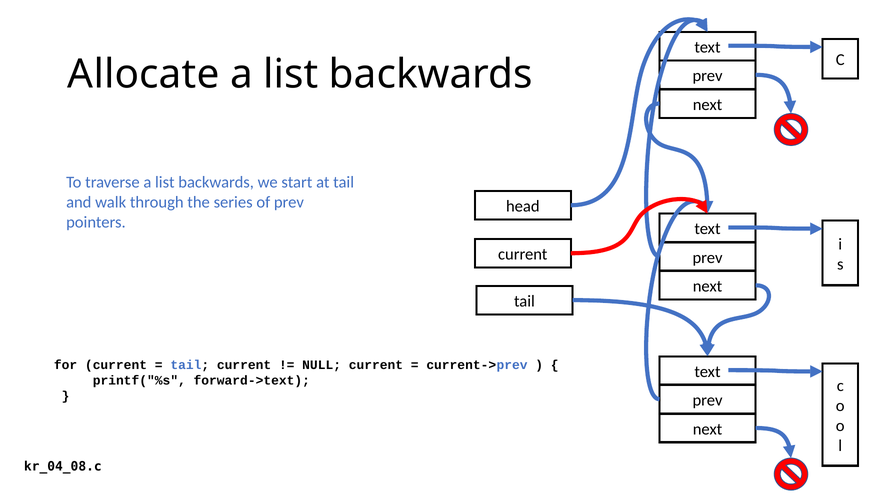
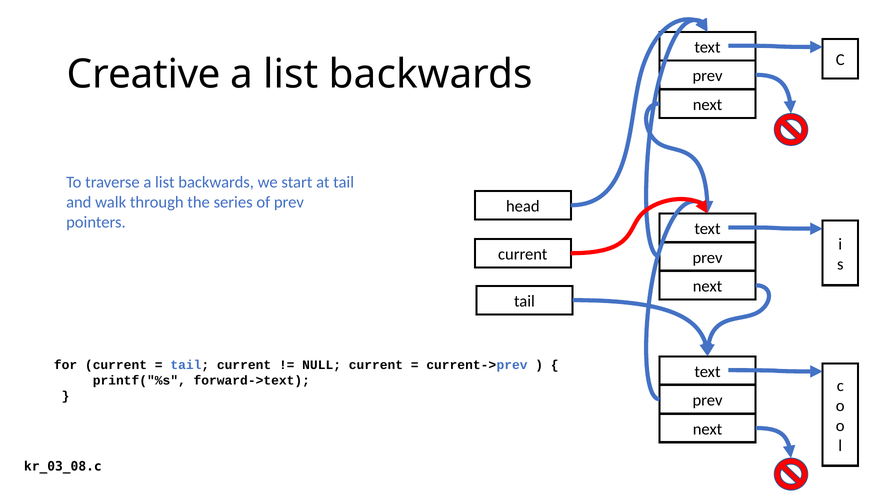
Allocate: Allocate -> Creative (144, 74)
kr_04_08.c: kr_04_08.c -> kr_03_08.c (63, 466)
